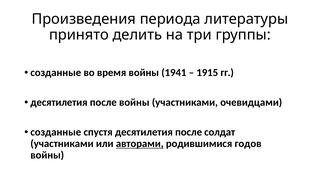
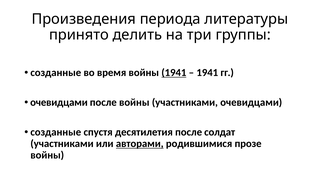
1941 underline: none -> present (174, 73)
1915: 1915 -> 1941 (207, 73)
десятилетия: десятилетия -> очевидцами (59, 102)
годов: годов -> прозе (248, 144)
